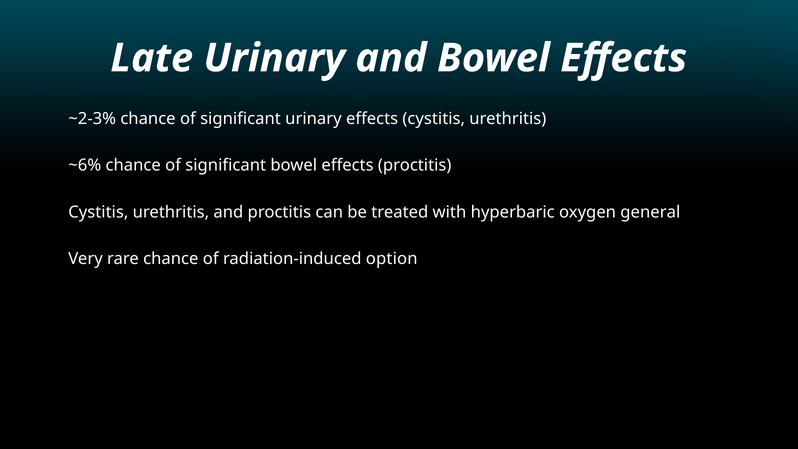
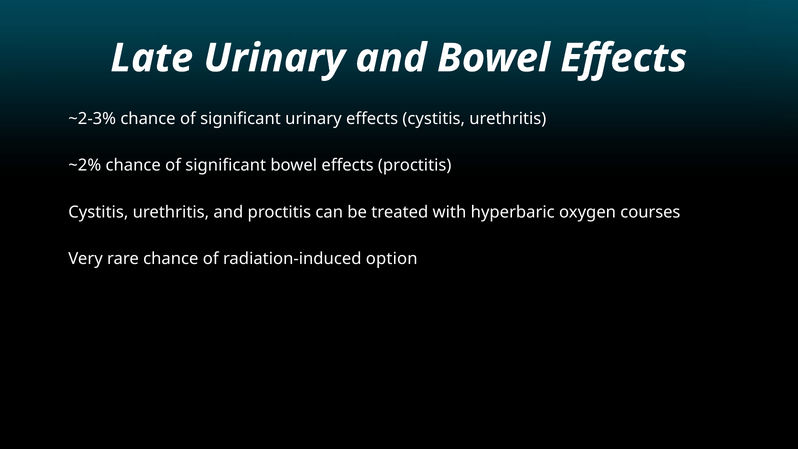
~6%: ~6% -> ~2% (85, 165)
general: general -> courses (650, 212)
